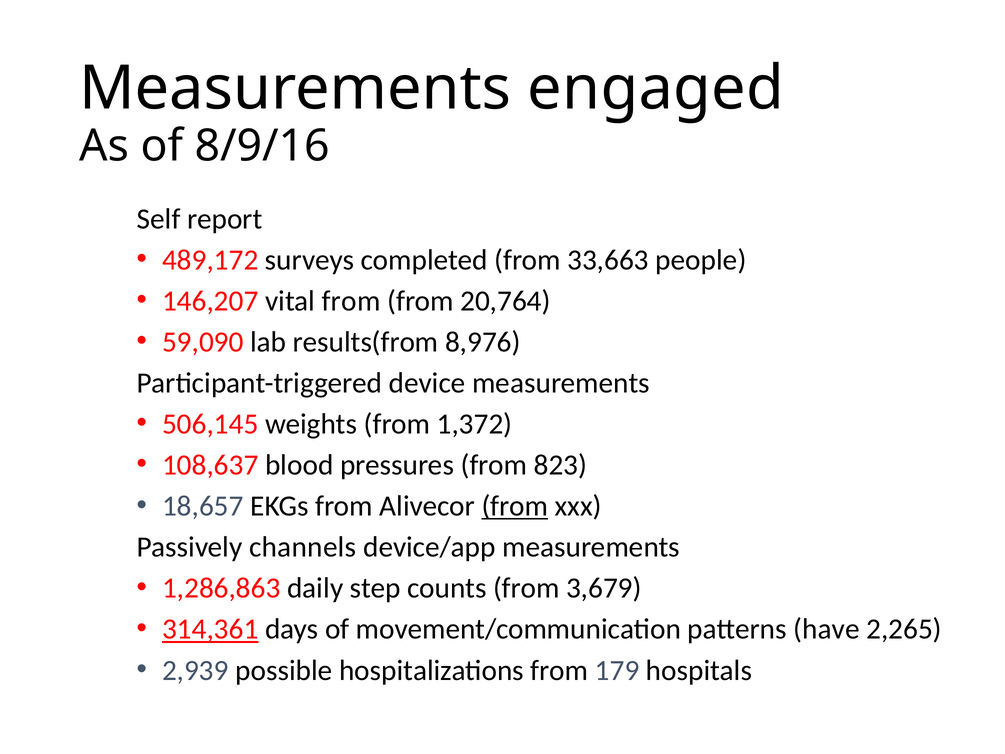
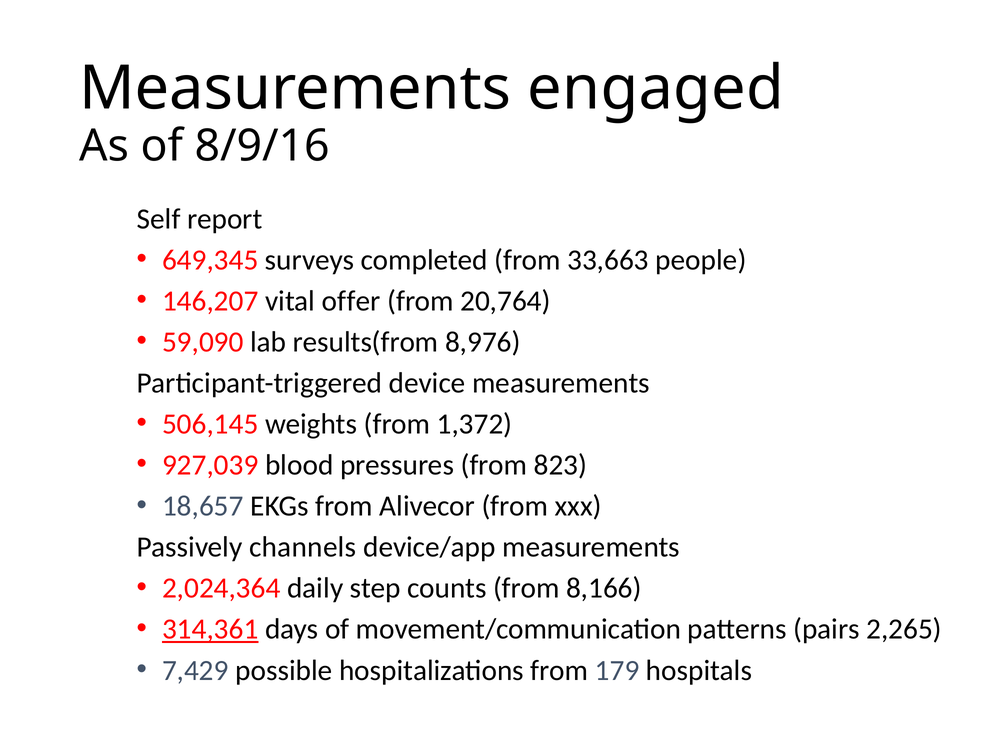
489,172: 489,172 -> 649,345 (210, 260)
vital from: from -> offer (351, 301)
108,637: 108,637 -> 927,039 (210, 465)
from underline: present -> none (515, 506)
1,286,863: 1,286,863 -> 2,024,364 (221, 588)
3,679: 3,679 -> 8,166 (604, 588)
have: have -> pairs (827, 629)
2,939: 2,939 -> 7,429 (195, 670)
